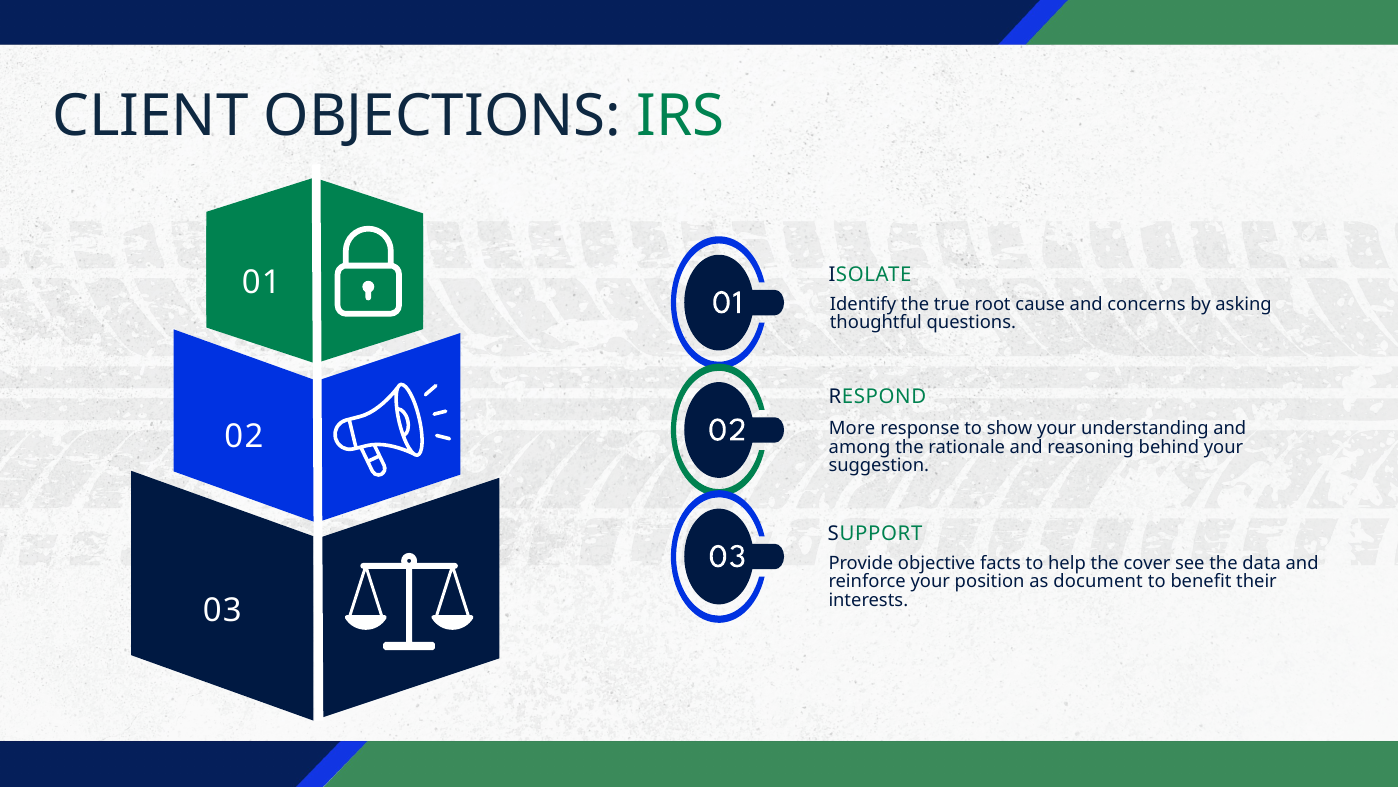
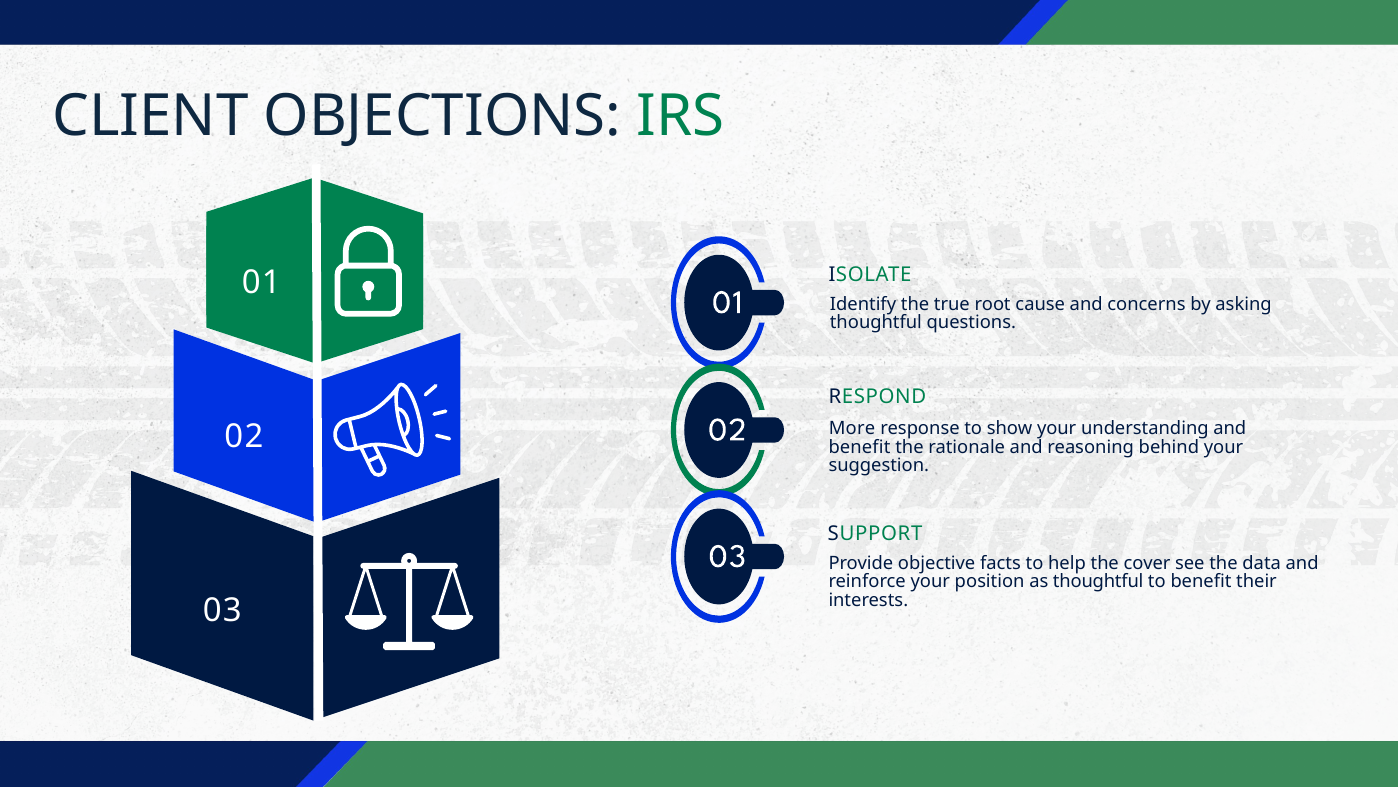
among: among -> benefit (860, 447)
as document: document -> thoughtful (1098, 581)
